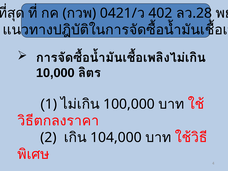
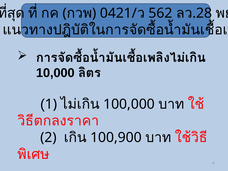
402: 402 -> 562 (160, 13)
104,000: 104,000 -> 100,900 (116, 138)
